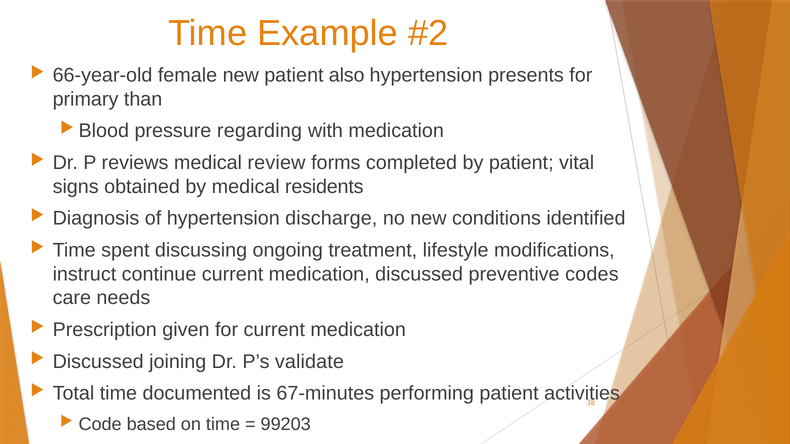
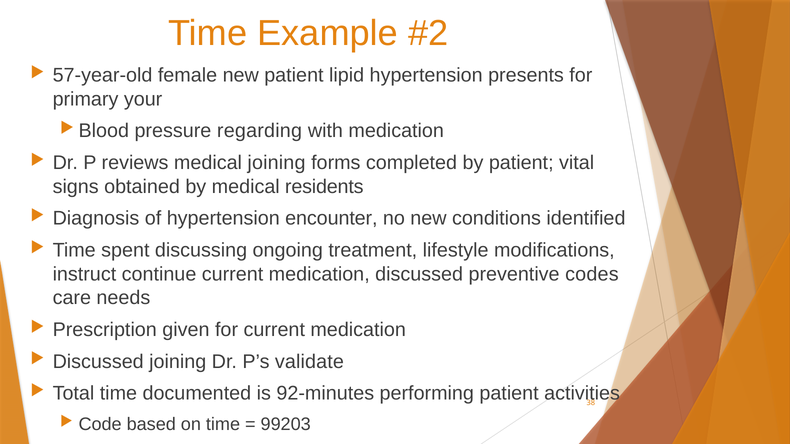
66-year-old: 66-year-old -> 57-year-old (103, 75)
also: also -> lipid (347, 75)
than: than -> your (143, 99)
medical review: review -> joining (276, 163)
discharge: discharge -> encounter (331, 219)
67-minutes: 67-minutes -> 92-minutes (325, 394)
